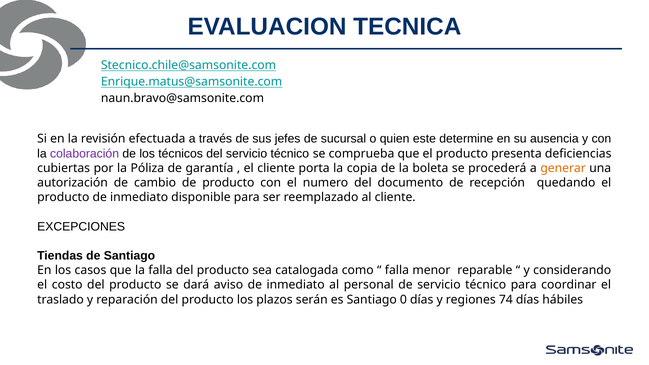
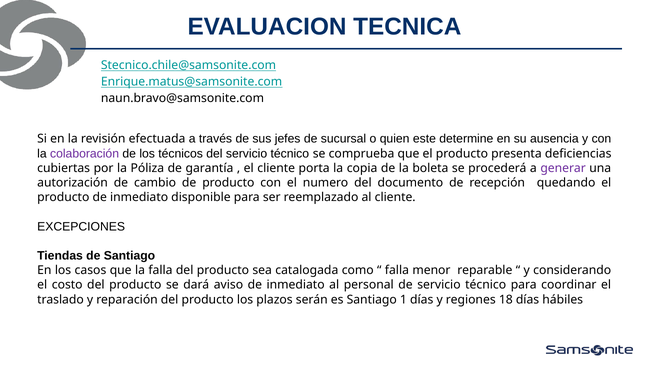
generar colour: orange -> purple (563, 168)
0: 0 -> 1 (403, 300)
74: 74 -> 18 (506, 300)
